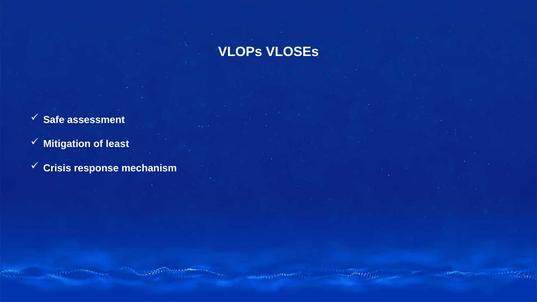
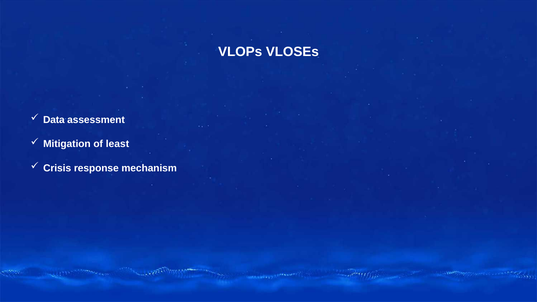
Safe: Safe -> Data (54, 120)
